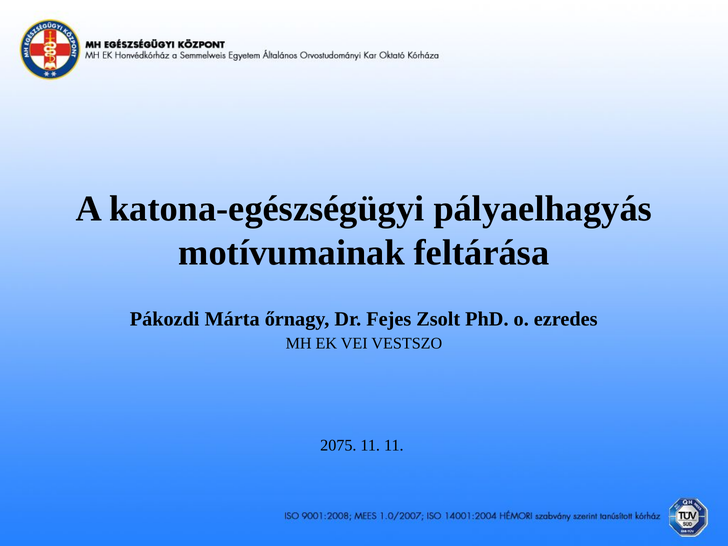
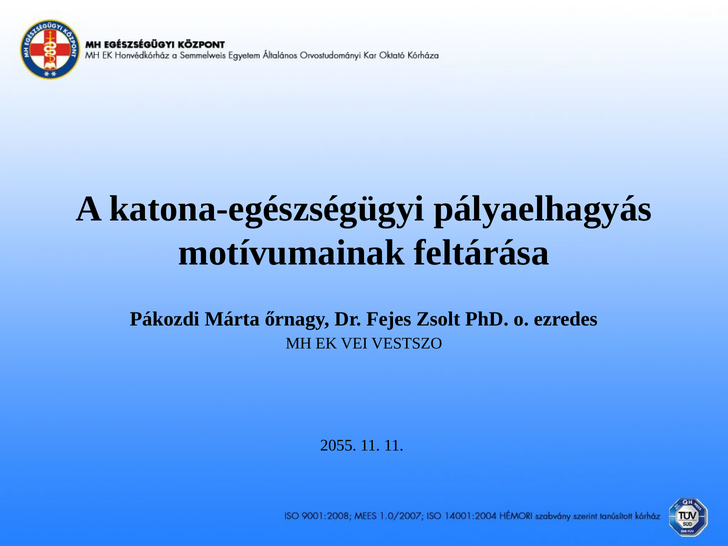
2075: 2075 -> 2055 (338, 446)
